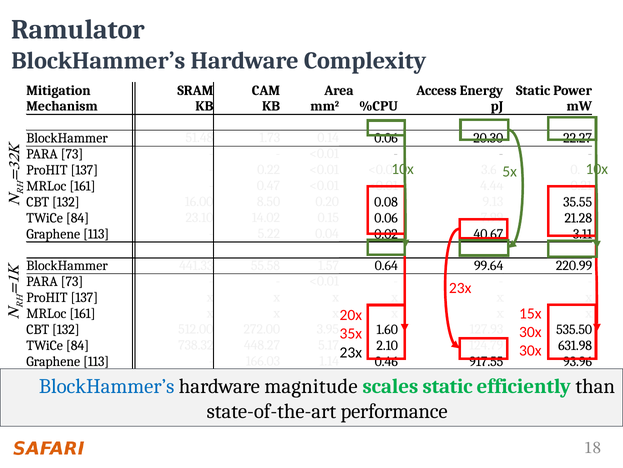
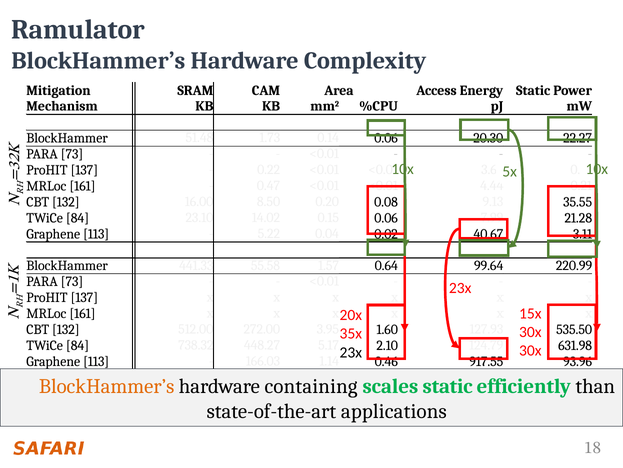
BlockHammer’s colour: blue -> orange (107, 386)
magnitude: magnitude -> containing (311, 386)
performance: performance -> applications (394, 411)
